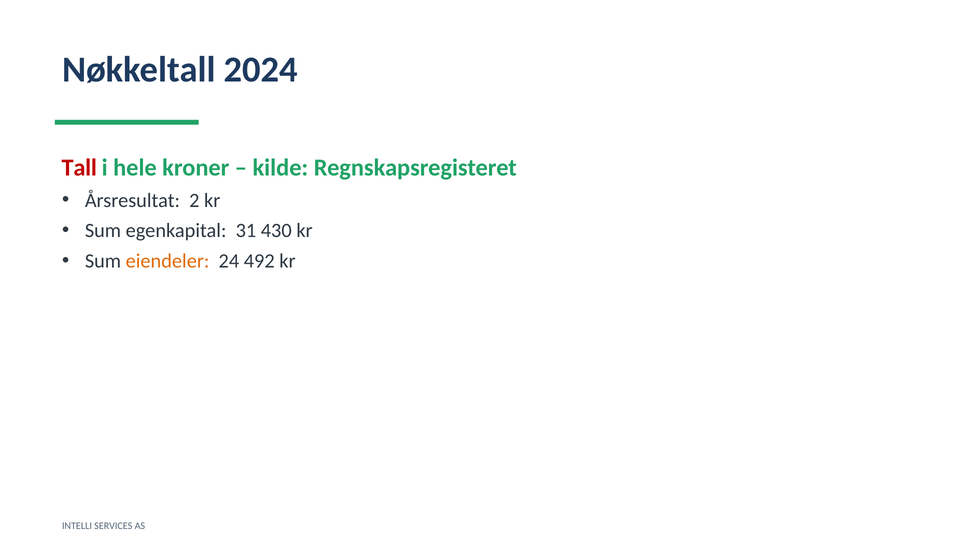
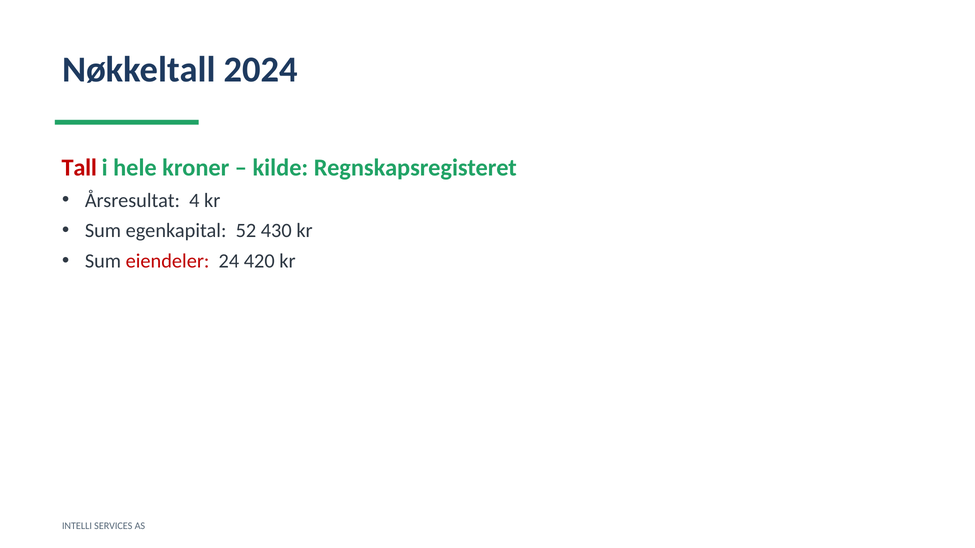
2: 2 -> 4 (194, 200)
31: 31 -> 52 (246, 231)
eiendeler colour: orange -> red (168, 261)
492: 492 -> 420 (259, 261)
